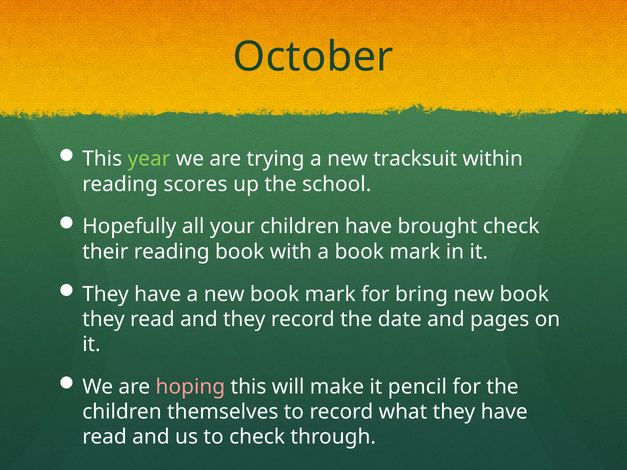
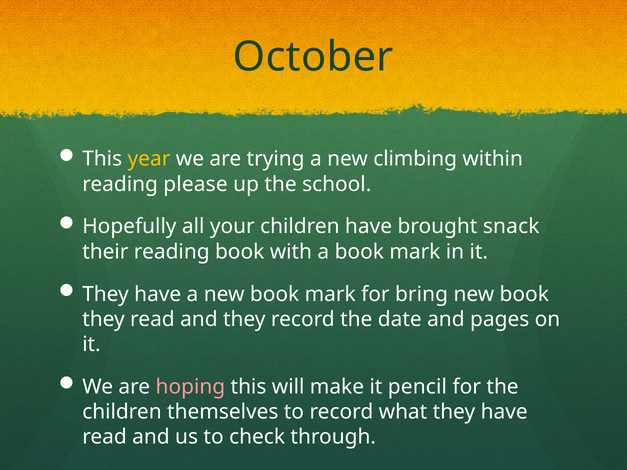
year colour: light green -> yellow (149, 159)
tracksuit: tracksuit -> climbing (415, 159)
scores: scores -> please (196, 184)
brought check: check -> snack (511, 227)
